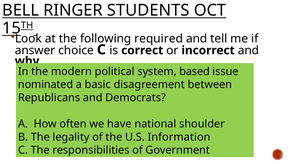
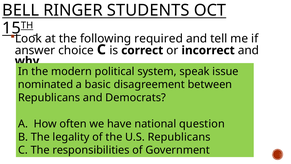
based: based -> speak (195, 71)
shoulder: shoulder -> question (202, 124)
U.S Information: Information -> Republicans (179, 137)
